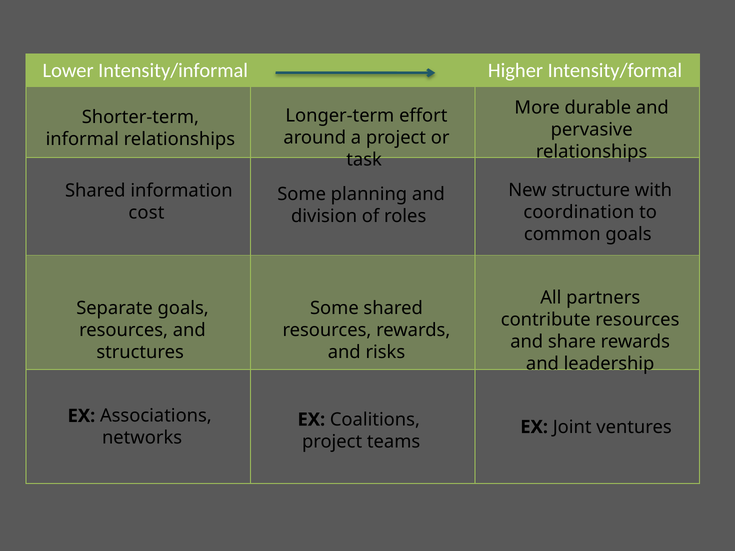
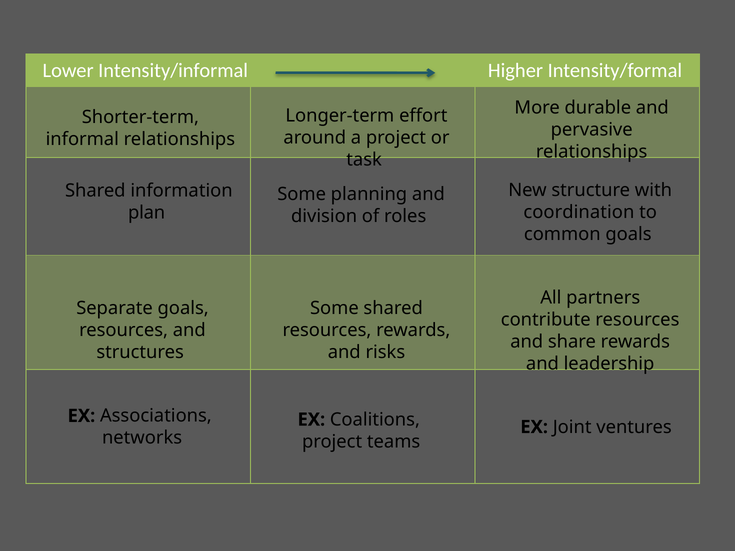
cost: cost -> plan (147, 213)
